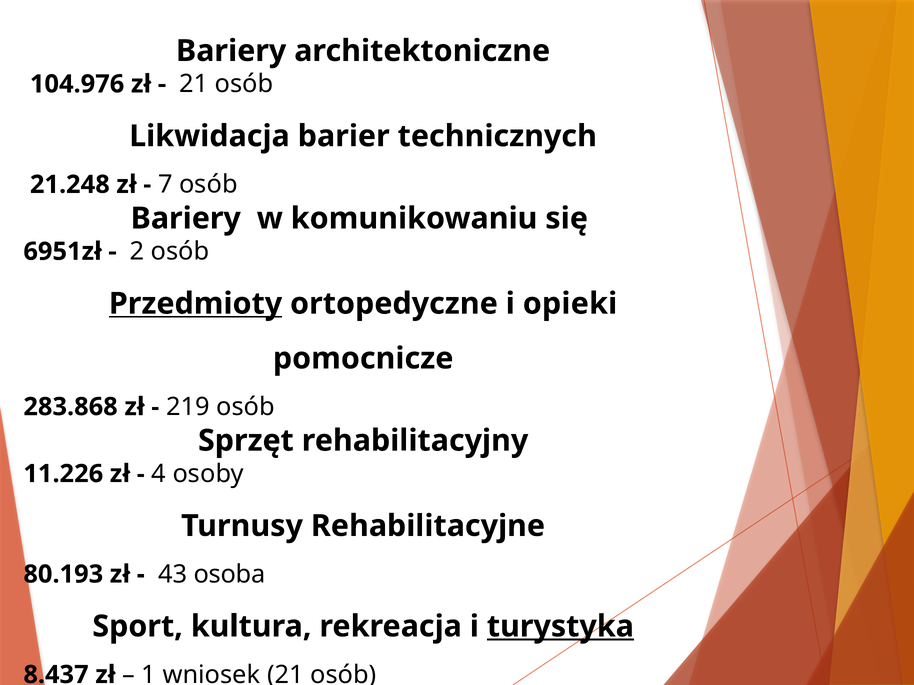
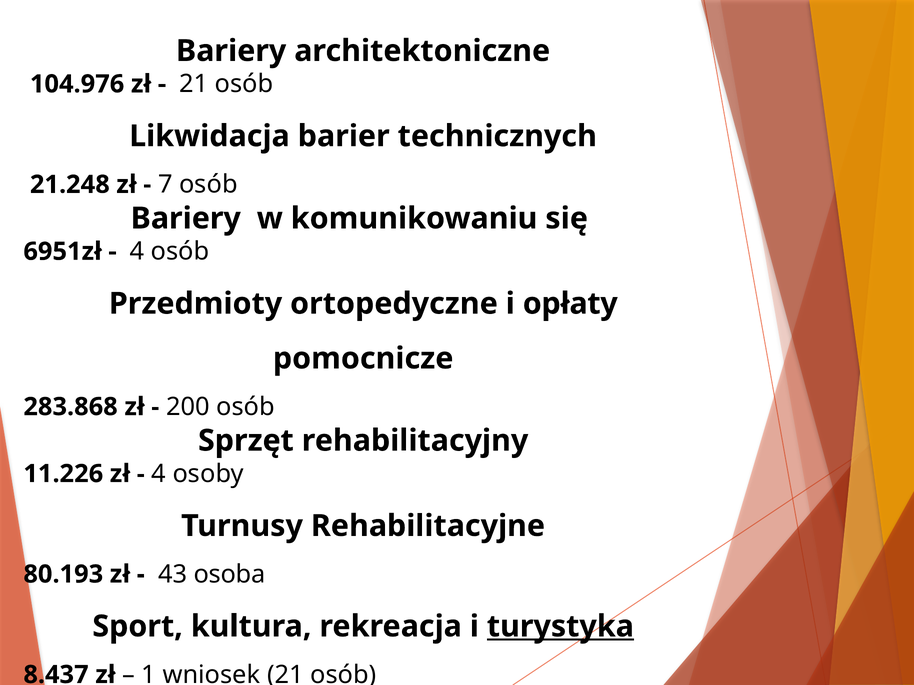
2: 2 -> 4 (137, 252)
Przedmioty underline: present -> none (196, 304)
opieki: opieki -> opłaty (570, 304)
219: 219 -> 200 (188, 407)
